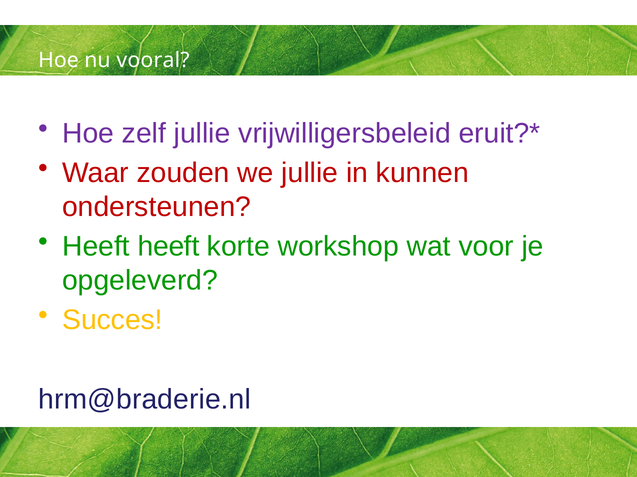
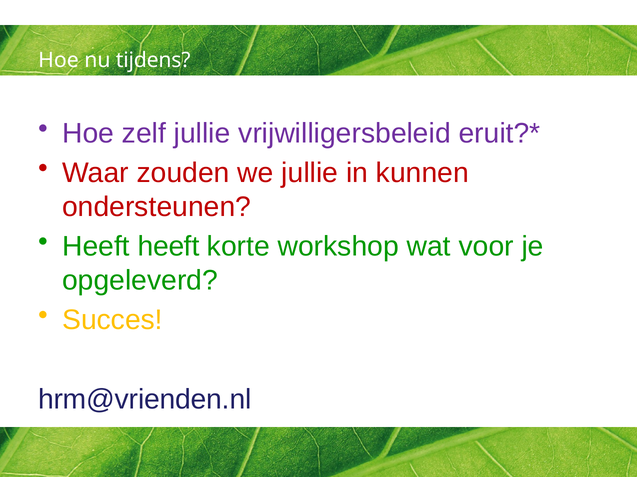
vooral: vooral -> tijdens (153, 60)
hrm@braderie.nl: hrm@braderie.nl -> hrm@vrienden.nl (145, 400)
